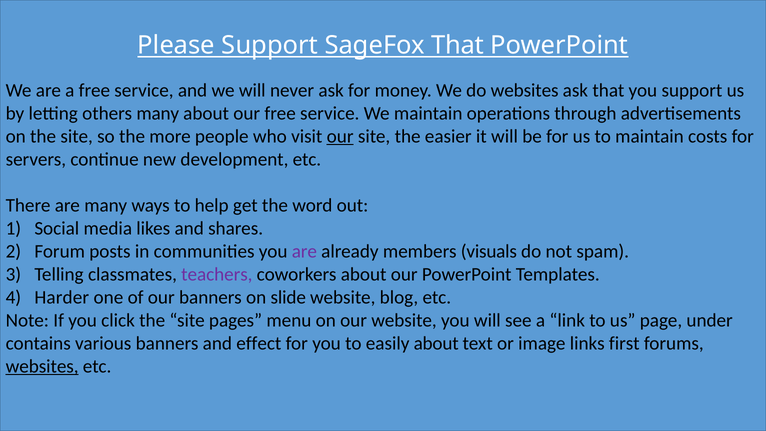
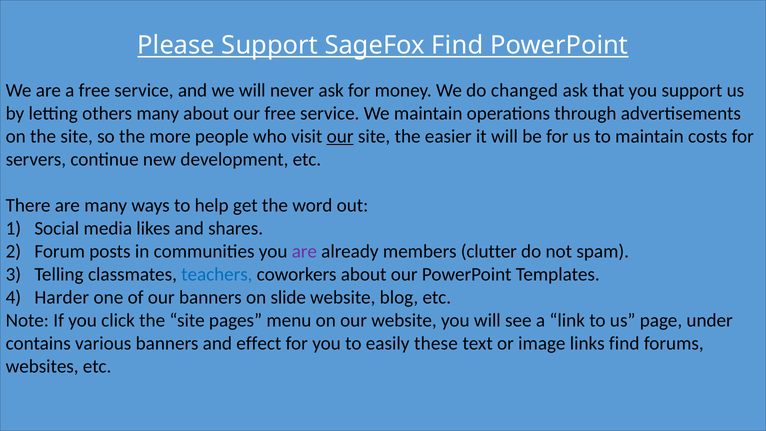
SageFox That: That -> Find (457, 45)
do websites: websites -> changed (524, 90)
visuals: visuals -> clutter (489, 251)
teachers colour: purple -> blue (217, 274)
easily about: about -> these (436, 343)
links first: first -> find (624, 343)
websites underline: present -> none (42, 366)
